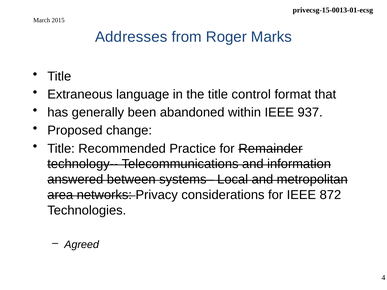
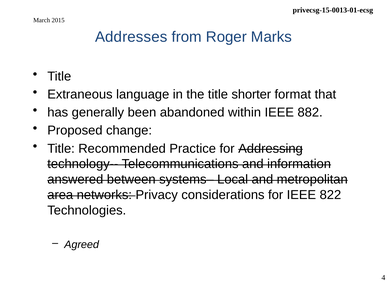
control: control -> shorter (251, 94)
937: 937 -> 882 (310, 113)
Remainder: Remainder -> Addressing (271, 149)
872: 872 -> 822 (330, 195)
